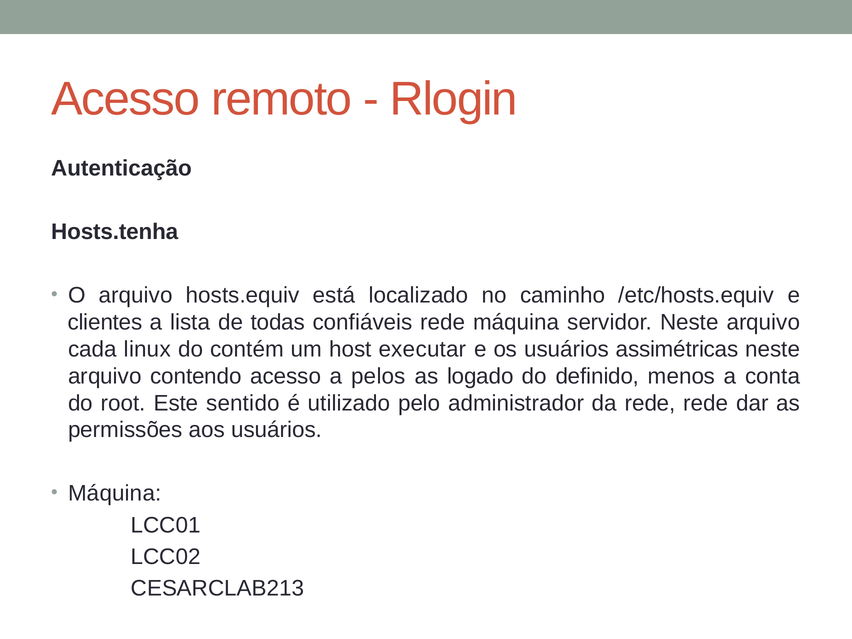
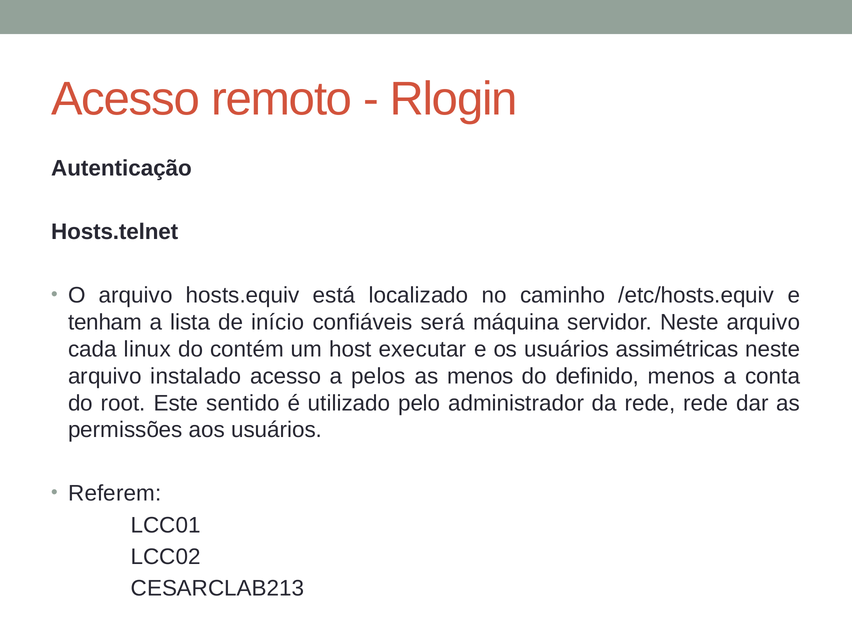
Hosts.tenha: Hosts.tenha -> Hosts.telnet (115, 232)
clientes: clientes -> tenham (105, 322)
todas: todas -> início (278, 322)
confiáveis rede: rede -> será (443, 322)
contendo: contendo -> instalado (196, 376)
as logado: logado -> menos (480, 376)
Máquina: Máquina -> Referem (115, 493)
